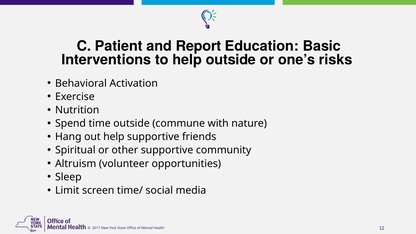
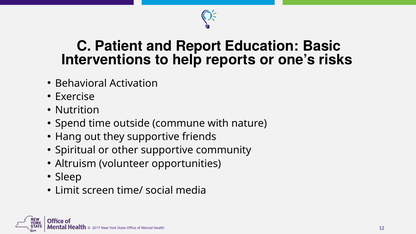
help outside: outside -> reports (231, 60)
out help: help -> they (114, 137)
